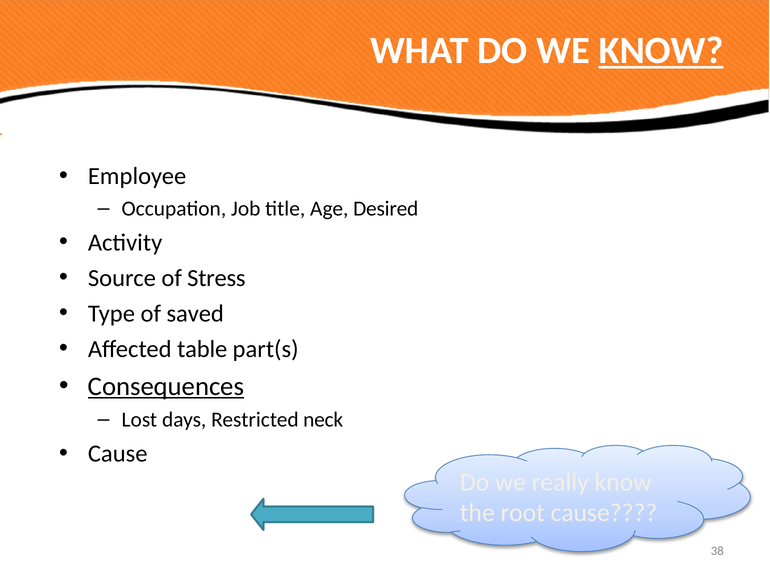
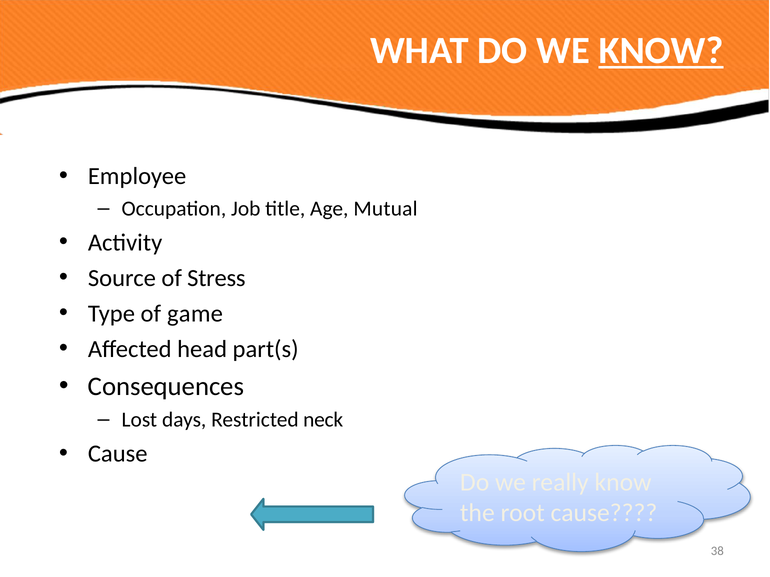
Desired: Desired -> Mutual (386, 209)
saved: saved -> game (195, 314)
table: table -> head (202, 349)
Consequences underline: present -> none (166, 387)
